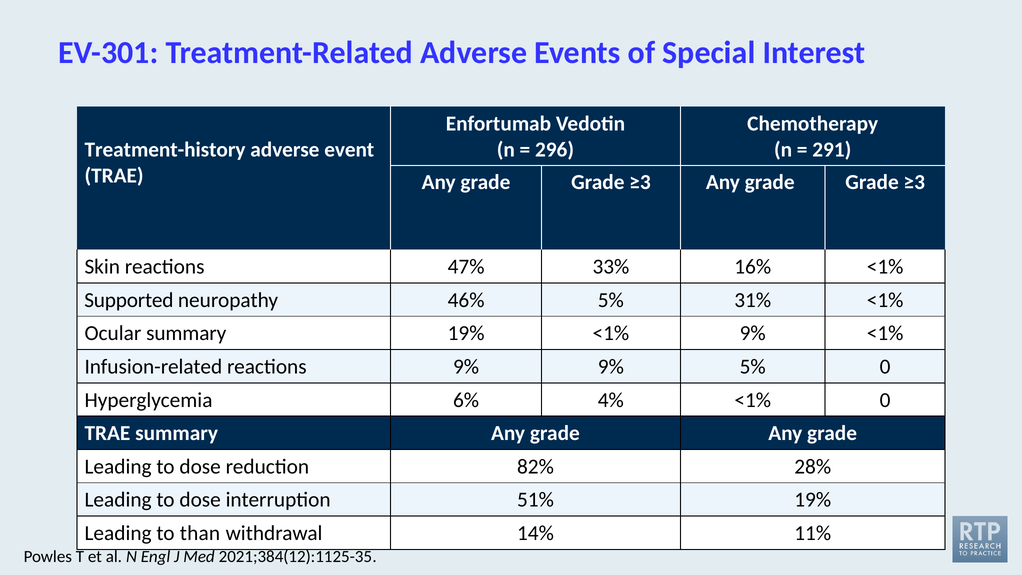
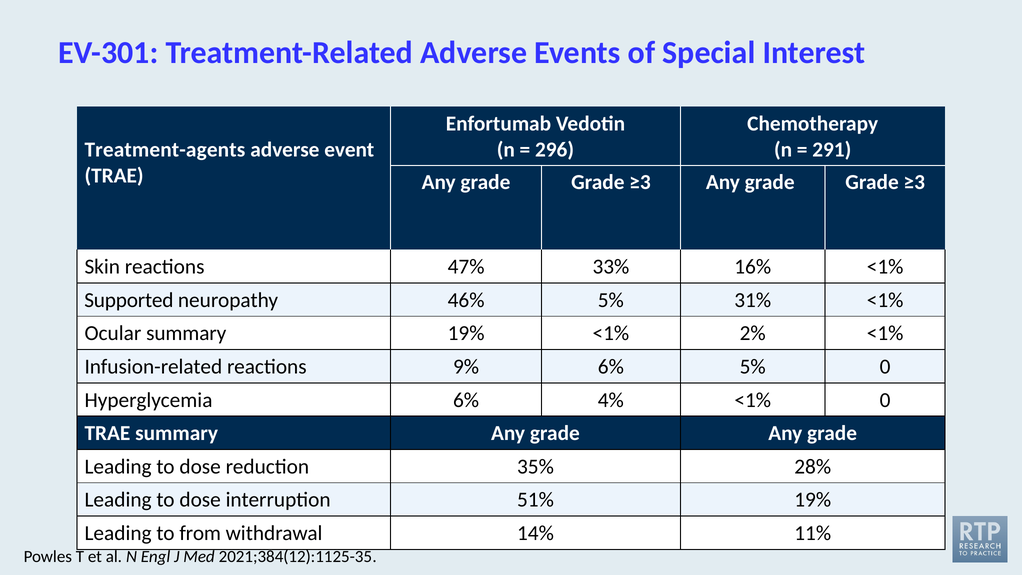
Treatment-history: Treatment-history -> Treatment-agents (165, 150)
<1% 9%: 9% -> 2% (753, 333)
9% 9%: 9% -> 6% (611, 367)
82%: 82% -> 35% (535, 466)
than: than -> from (200, 533)
